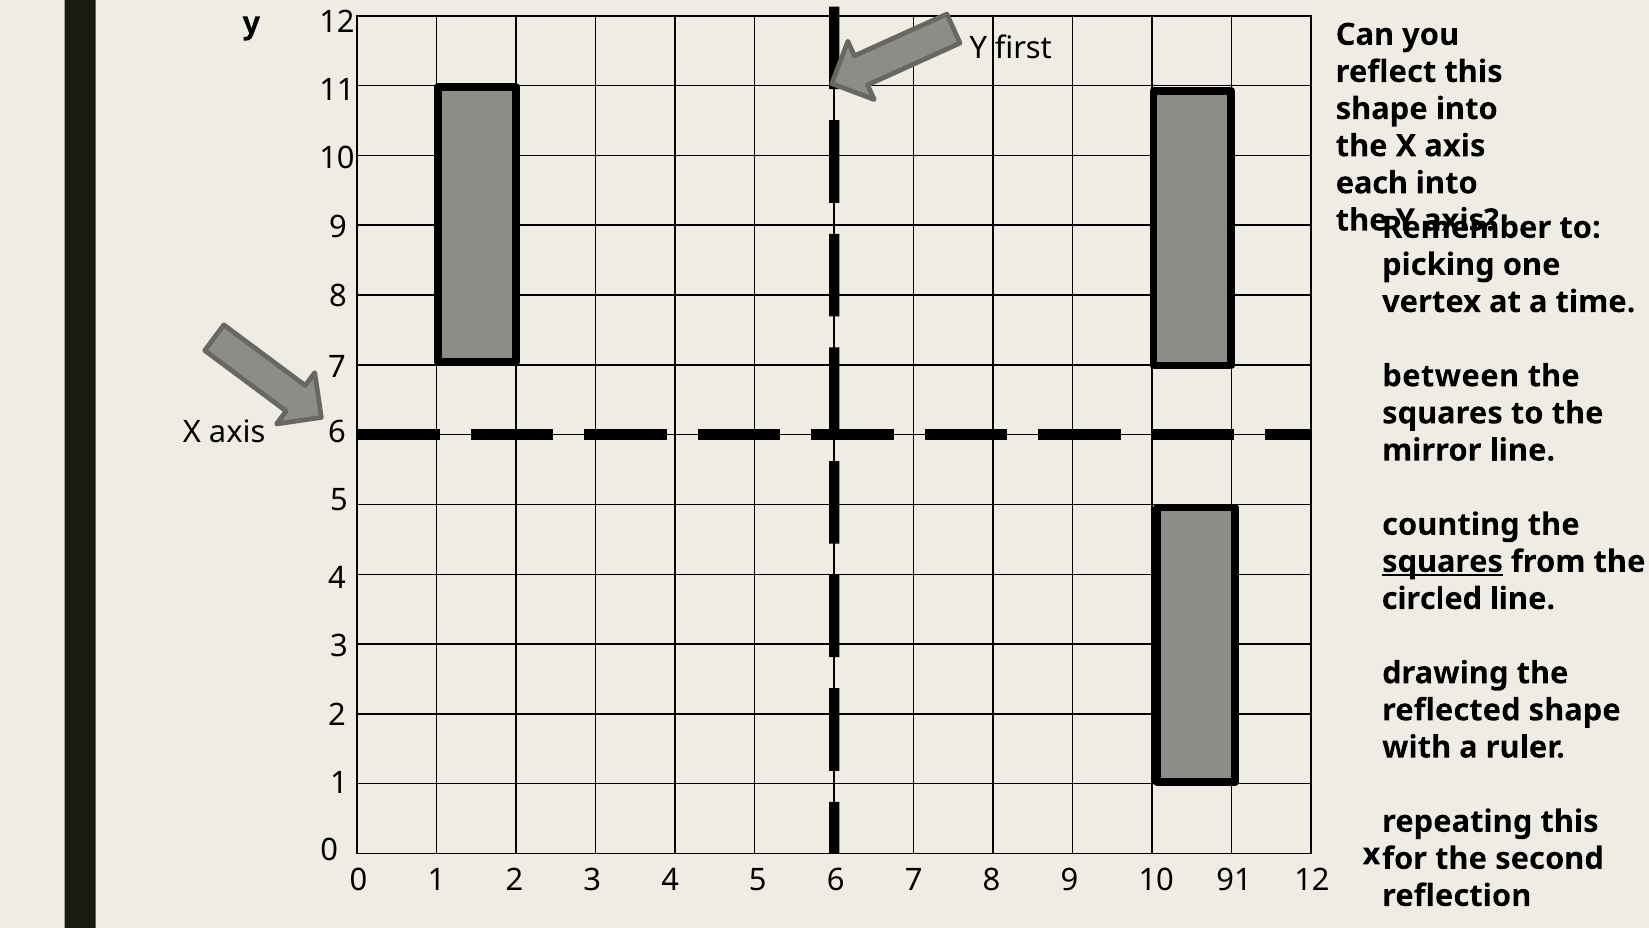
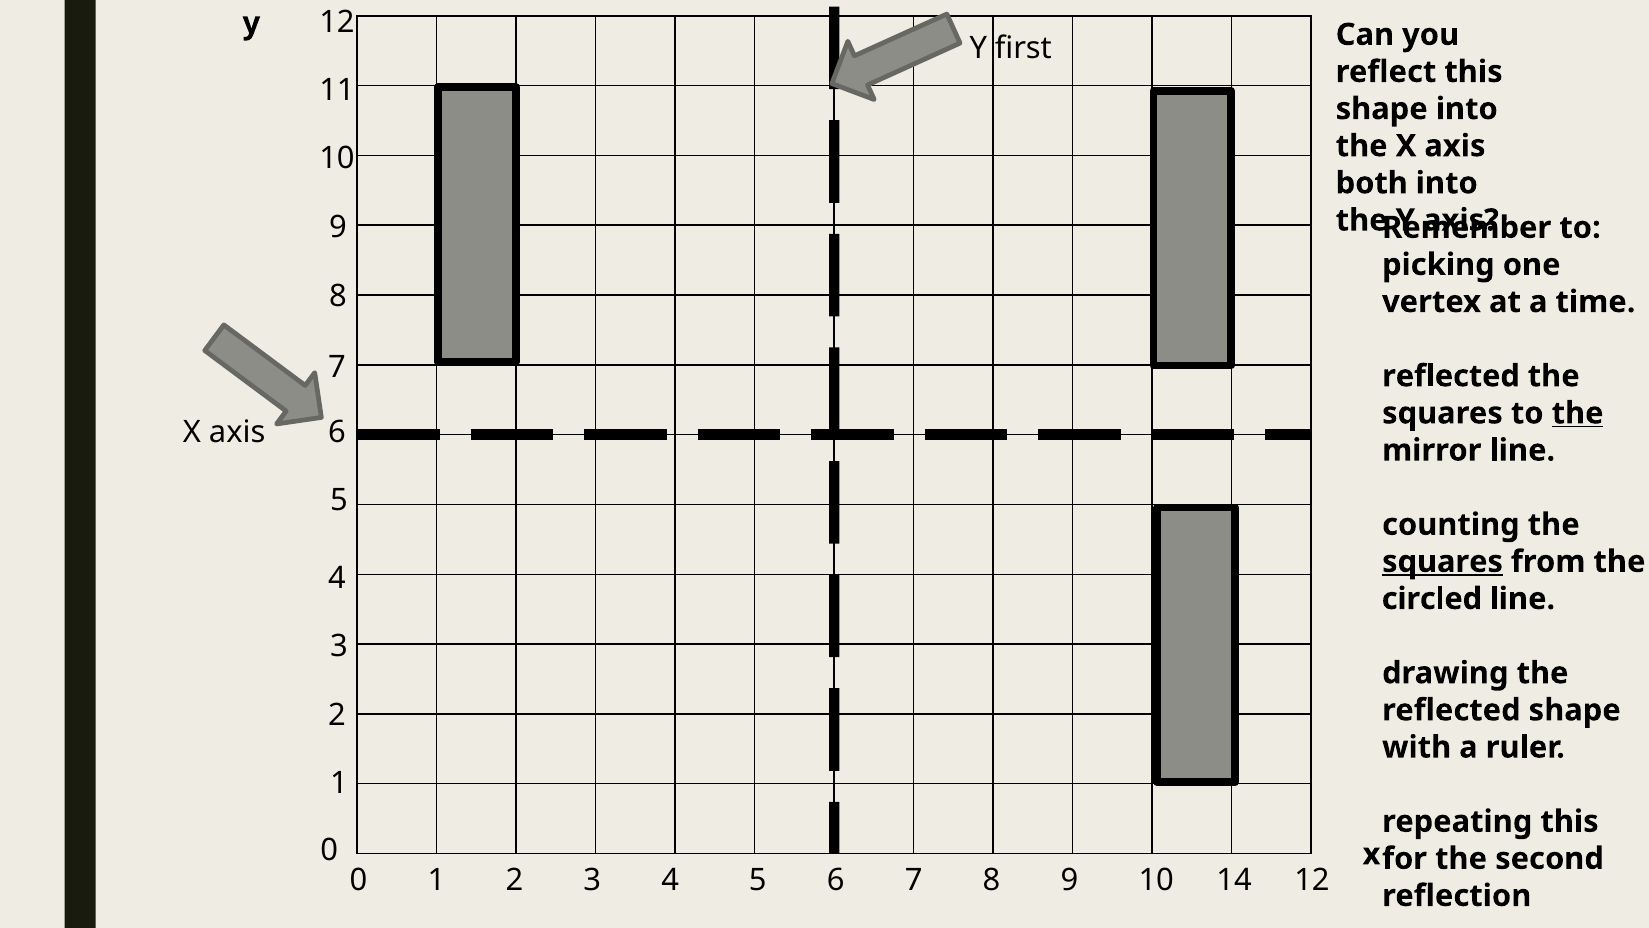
each: each -> both (1372, 183)
between: between -> reflected (1451, 376)
the underline: none -> present (1578, 413)
91: 91 -> 14 (1234, 880)
